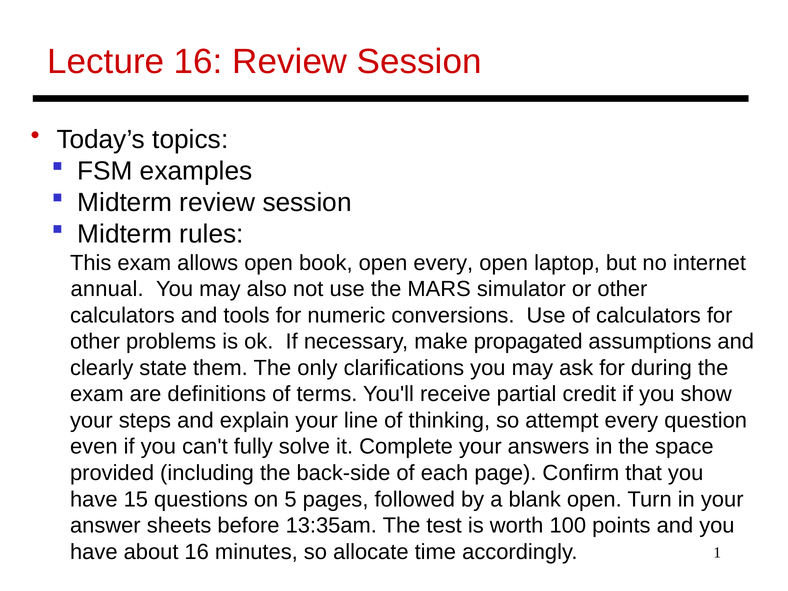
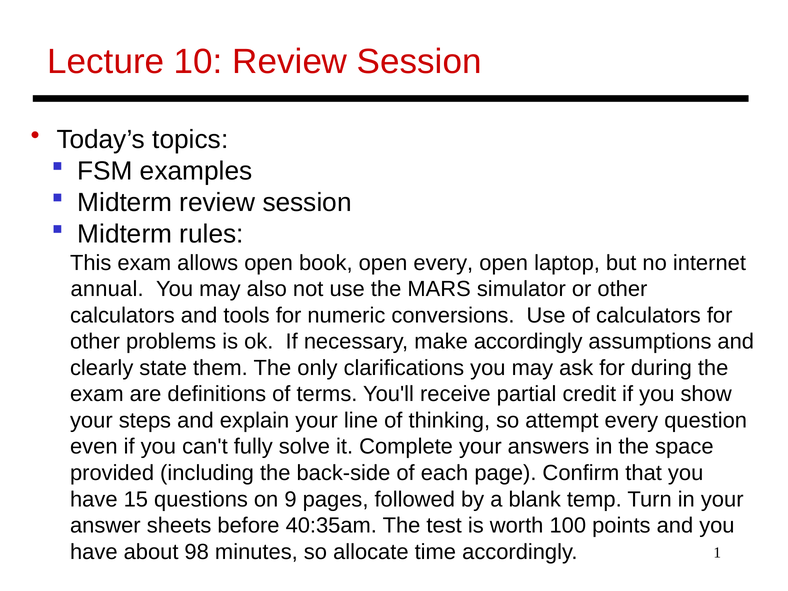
Lecture 16: 16 -> 10 (198, 62)
make propagated: propagated -> accordingly (528, 342)
5: 5 -> 9 (291, 499)
blank open: open -> temp (594, 499)
13:35am: 13:35am -> 40:35am (331, 526)
about 16: 16 -> 98 (197, 552)
